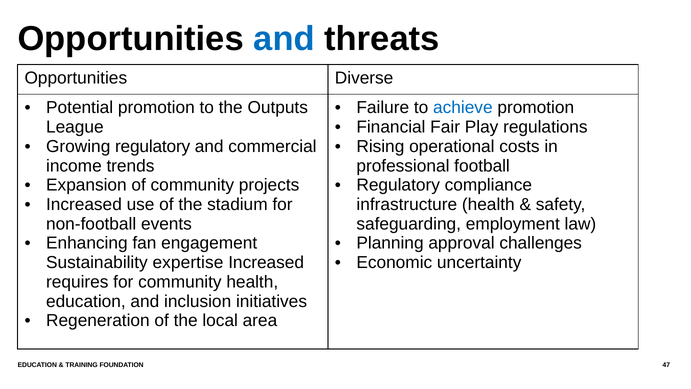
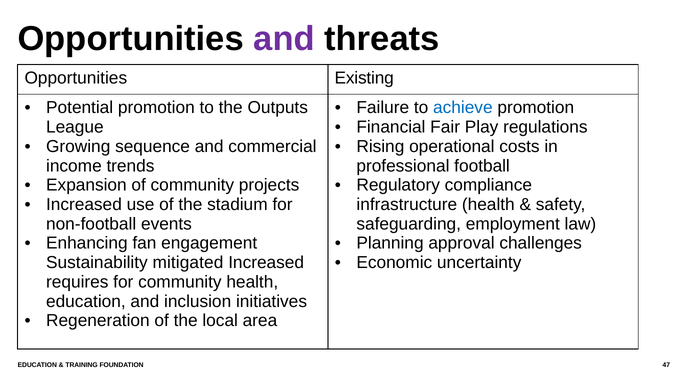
and colour: blue -> purple (284, 39)
Diverse: Diverse -> Existing (364, 78)
Growing regulatory: regulatory -> sequence (153, 146)
expertise: expertise -> mitigated (188, 262)
